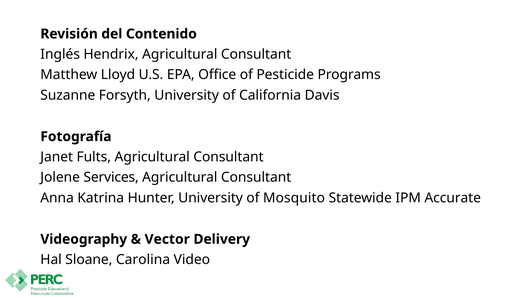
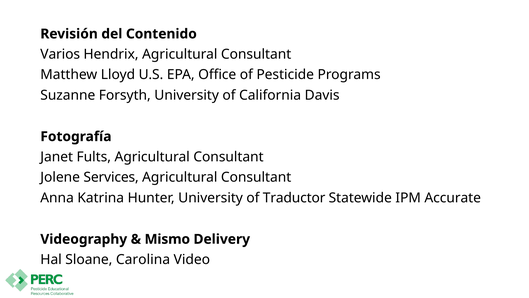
Inglés: Inglés -> Varios (60, 54)
Mosquito: Mosquito -> Traductor (294, 198)
Vector: Vector -> Mismo (167, 239)
